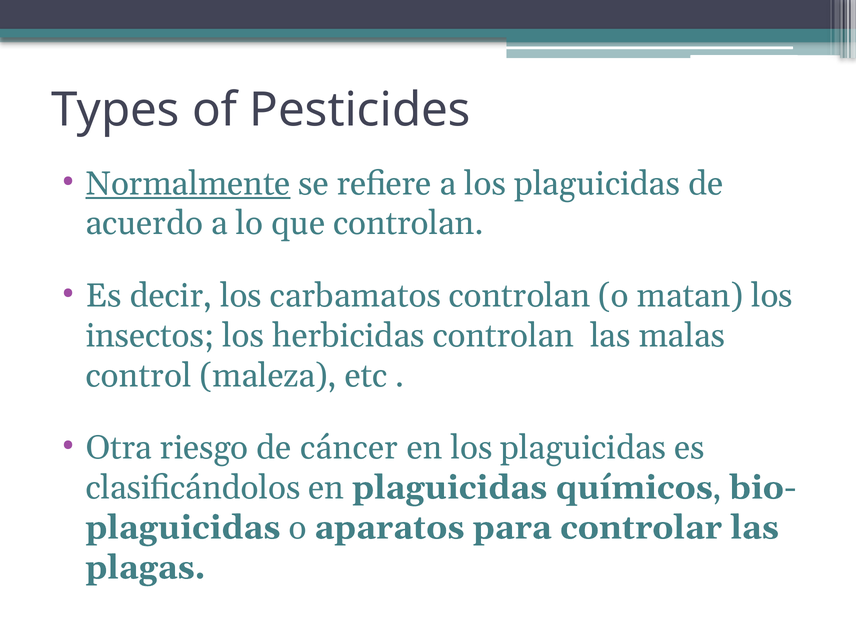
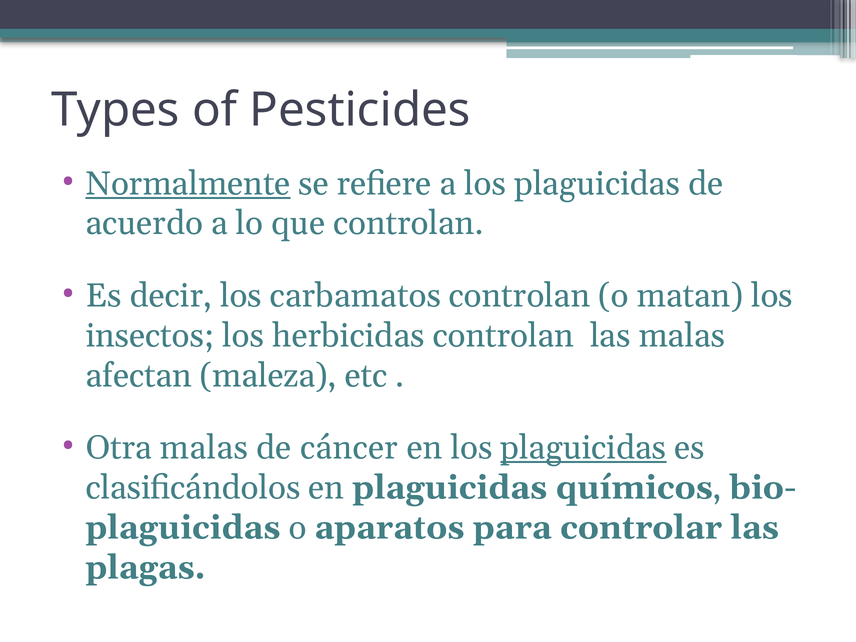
control: control -> afectan (139, 376)
Otra riesgo: riesgo -> malas (204, 448)
plaguicidas underline: none -> present (583, 448)
